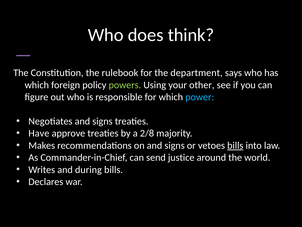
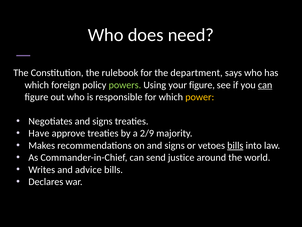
think: think -> need (191, 35)
your other: other -> figure (202, 85)
can underline: none -> present (265, 85)
power colour: light blue -> yellow (200, 97)
2/8: 2/8 -> 2/9 (147, 133)
during: during -> advice (88, 169)
